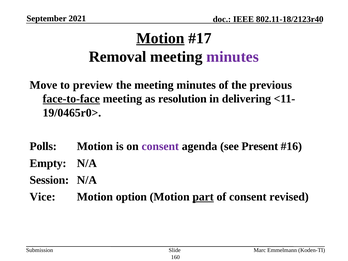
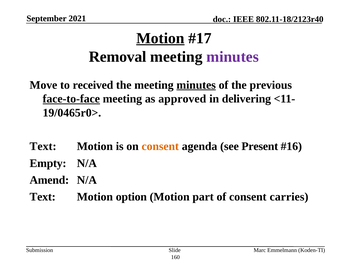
preview: preview -> received (93, 85)
minutes underline: none -> present (196, 85)
resolution: resolution -> approved (182, 99)
Polls: Polls -> Text (43, 146)
consent colour: purple -> orange (160, 146)
Session: Session -> Amend (49, 180)
Vice: Vice -> Text (43, 197)
part underline: present -> none (203, 197)
revised: revised -> carries (289, 197)
